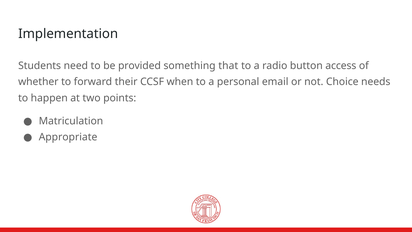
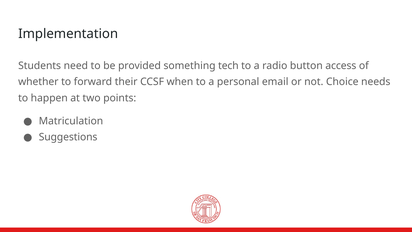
that: that -> tech (228, 66)
Appropriate: Appropriate -> Suggestions (68, 137)
